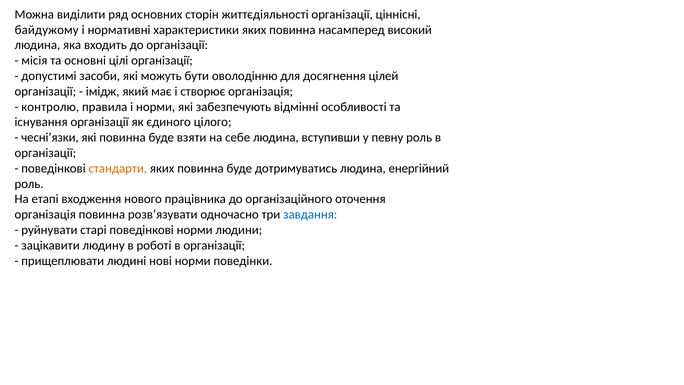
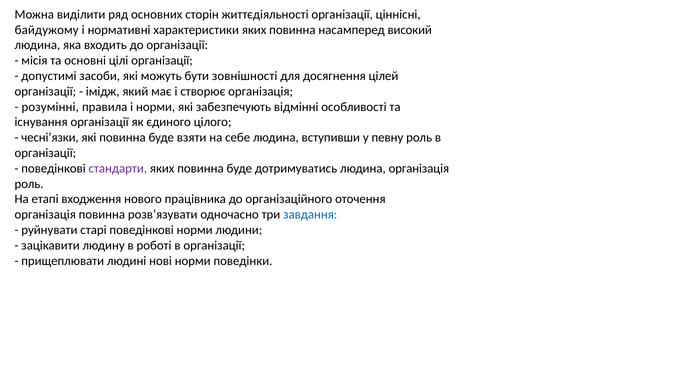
оволодінню: оволодінню -> зовнішності (245, 76)
контролю: контролю -> розумінні (50, 107)
стандарти colour: orange -> purple (118, 168)
людина енергійний: енергійний -> організація (419, 168)
